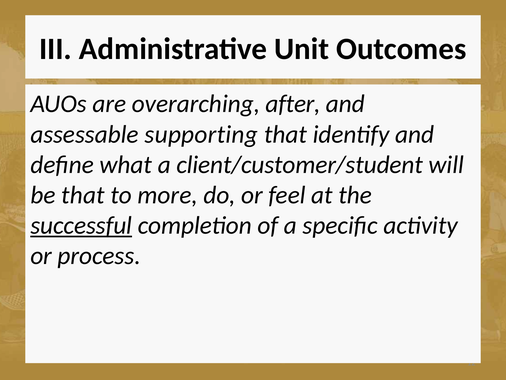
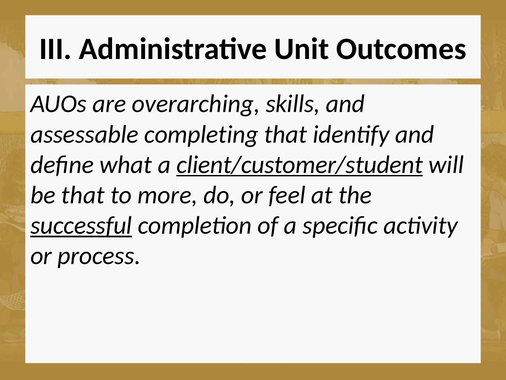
after: after -> skills (293, 104)
supporting: supporting -> completing (201, 134)
client/customer/student underline: none -> present (300, 165)
